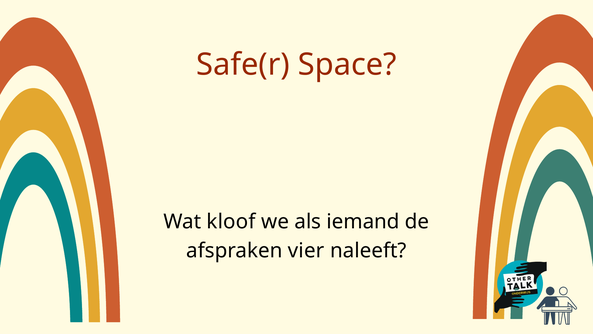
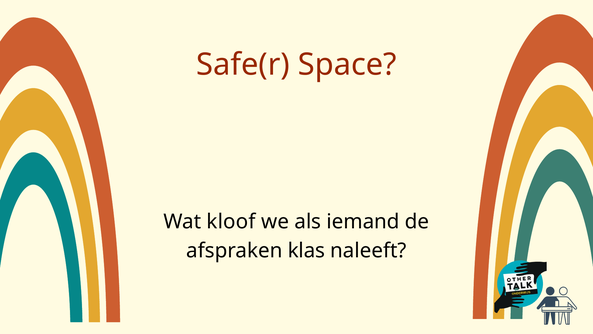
vier: vier -> klas (306, 250)
